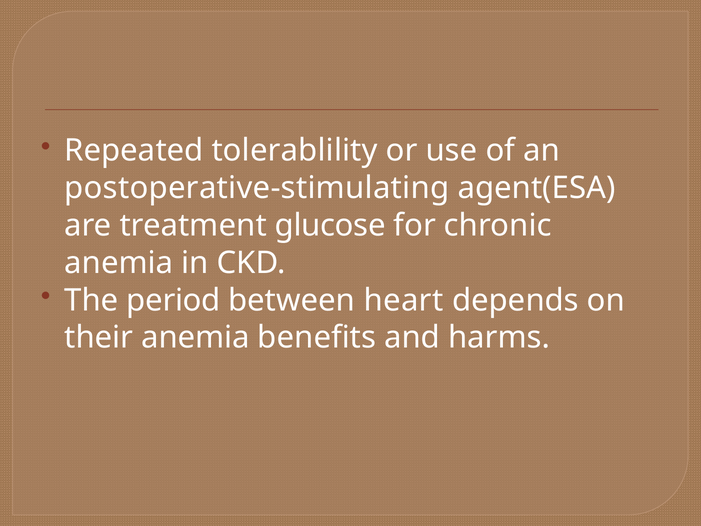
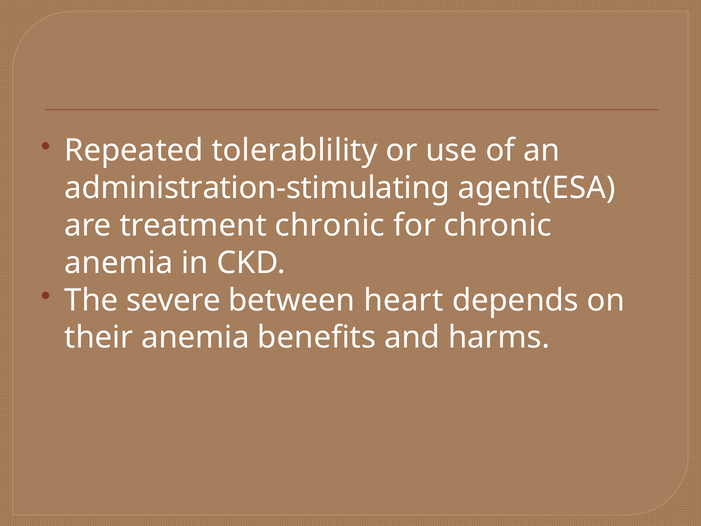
postoperative-stimulating: postoperative-stimulating -> administration-stimulating (257, 188)
treatment glucose: glucose -> chronic (330, 225)
period: period -> severe (173, 300)
